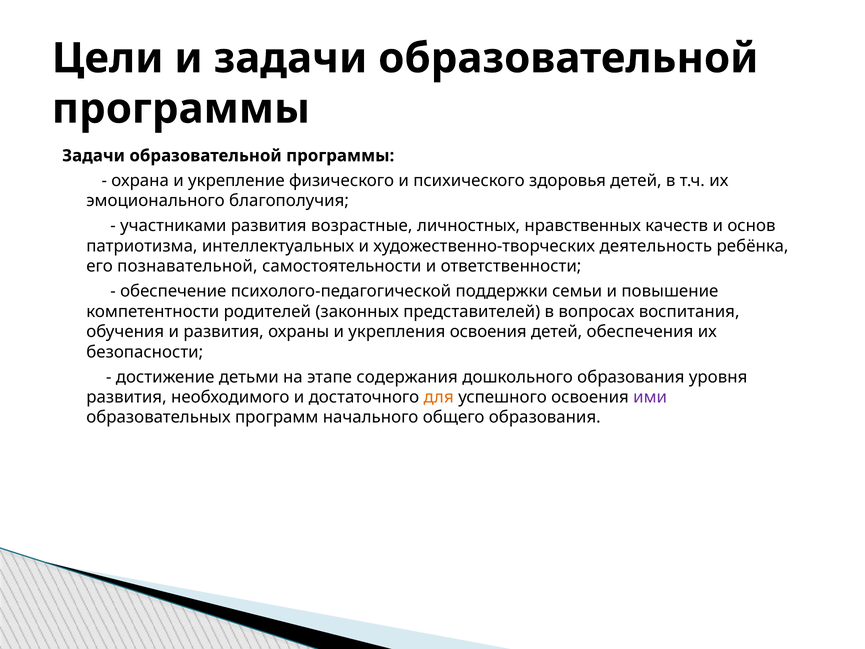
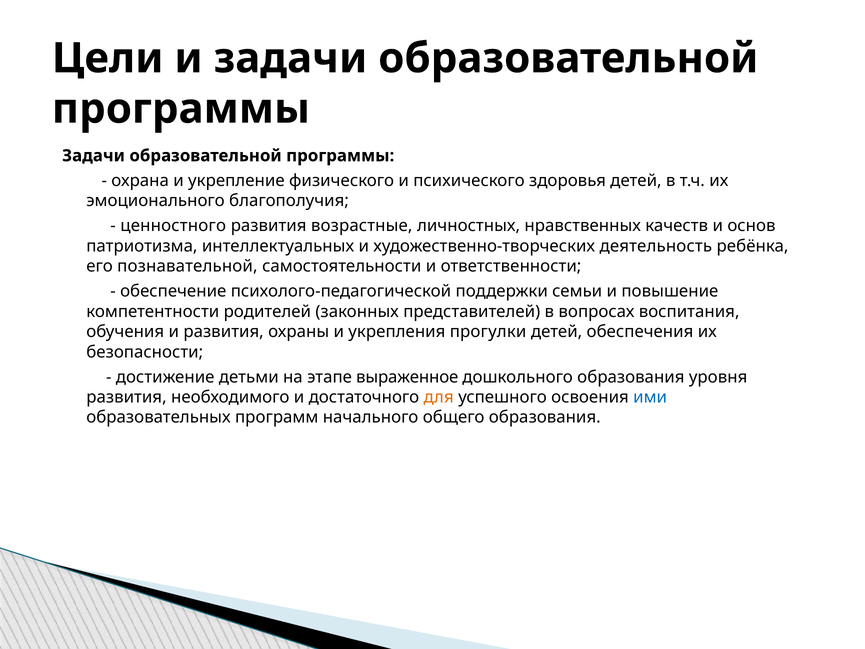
участниками: участниками -> ценностного (173, 226)
укрепления освоения: освоения -> прогулки (488, 332)
содержания: содержания -> выраженное (407, 377)
ими colour: purple -> blue (650, 397)
